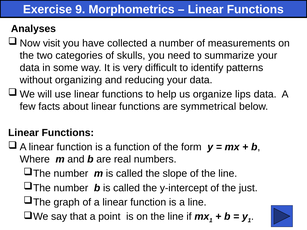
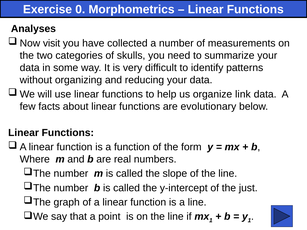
9: 9 -> 0 (80, 9)
lips: lips -> link (243, 94)
symmetrical: symmetrical -> evolutionary (208, 107)
